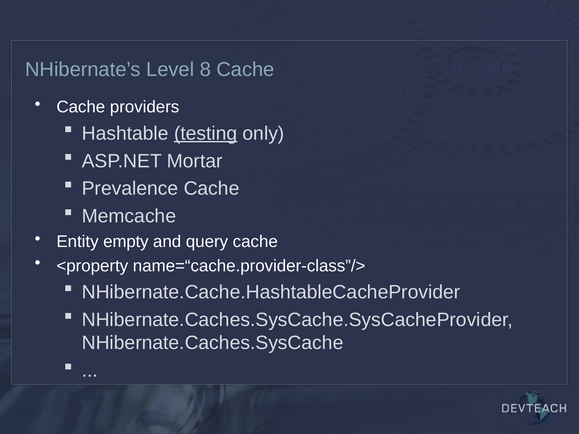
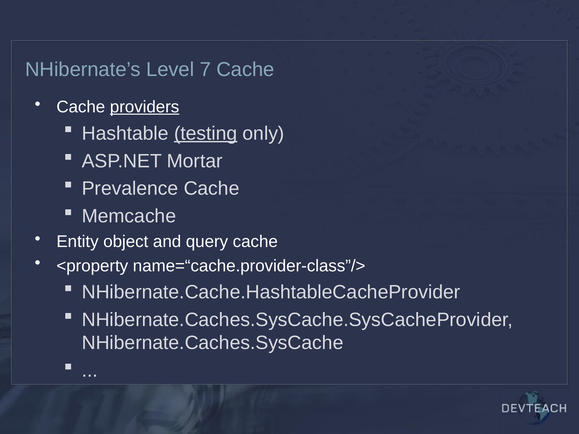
8: 8 -> 7 (205, 69)
providers underline: none -> present (145, 107)
empty: empty -> object (126, 242)
